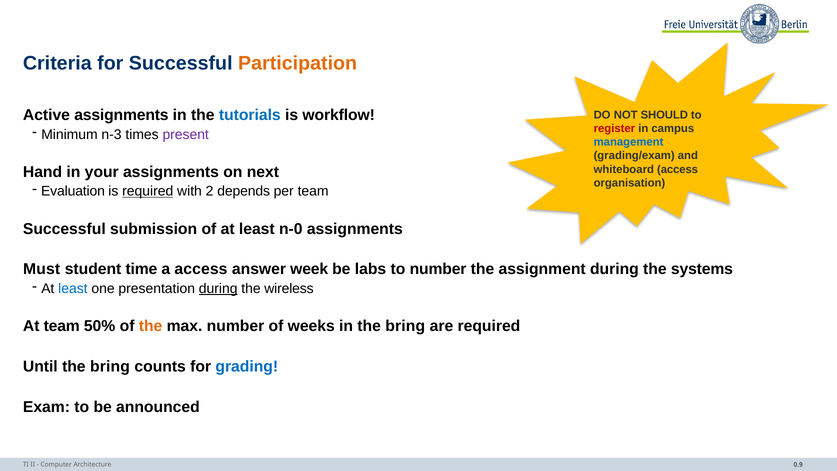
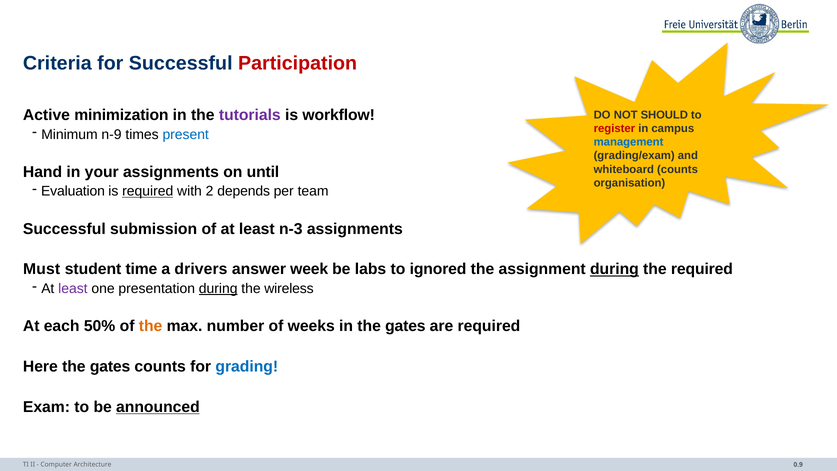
Participation colour: orange -> red (298, 63)
Active assignments: assignments -> minimization (121, 115)
tutorials colour: blue -> purple (250, 115)
n-3: n-3 -> n-9 (112, 134)
present colour: purple -> blue (186, 134)
whiteboard access: access -> counts (678, 169)
next: next -> until (263, 172)
n-0: n-0 -> n-3 (291, 229)
a access: access -> drivers (201, 269)
to number: number -> ignored (438, 269)
during underline: none -> present (614, 269)
the systems: systems -> required (702, 269)
least colour: blue -> purple (73, 288)
At team: team -> each (62, 326)
in the bring: bring -> gates (405, 326)
Until: Until -> Here (40, 366)
bring: bring -> gates (110, 366)
announced underline: none -> present (158, 407)
